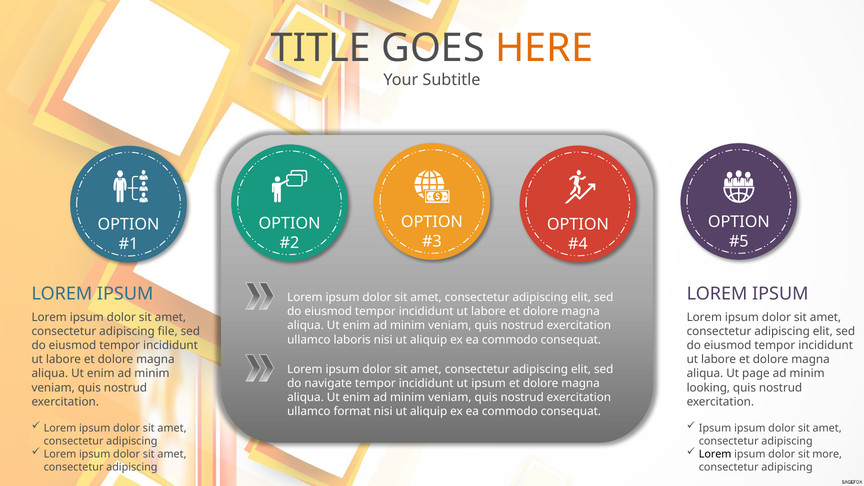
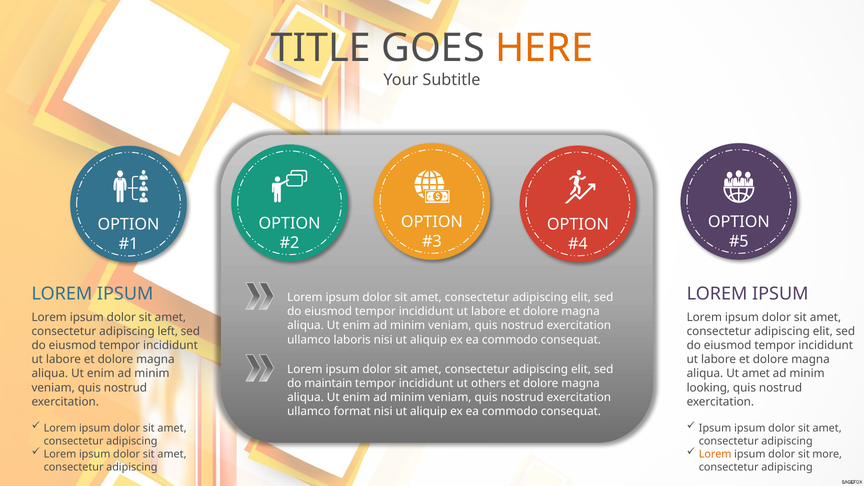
file: file -> left (168, 331)
Ut page: page -> amet (756, 374)
navigate: navigate -> maintain (328, 384)
ut ipsum: ipsum -> others (489, 384)
Lorem colour: black -> orange (715, 454)
